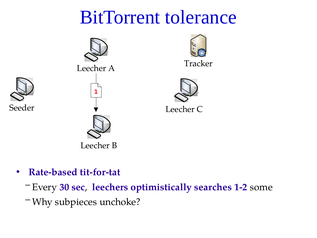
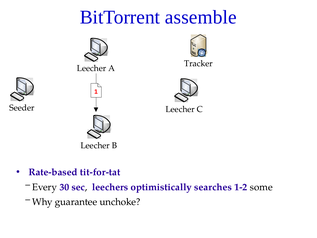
tolerance: tolerance -> assemble (201, 17)
subpieces: subpieces -> guarantee (76, 202)
